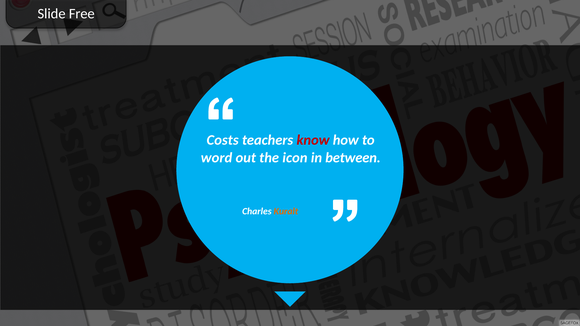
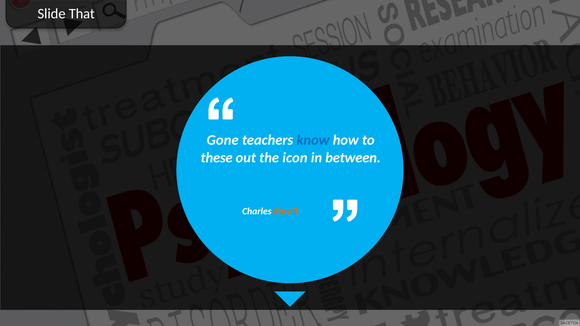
Free: Free -> That (82, 14)
Costs: Costs -> Gone (223, 140)
know colour: red -> blue (313, 140)
word: word -> these (217, 158)
